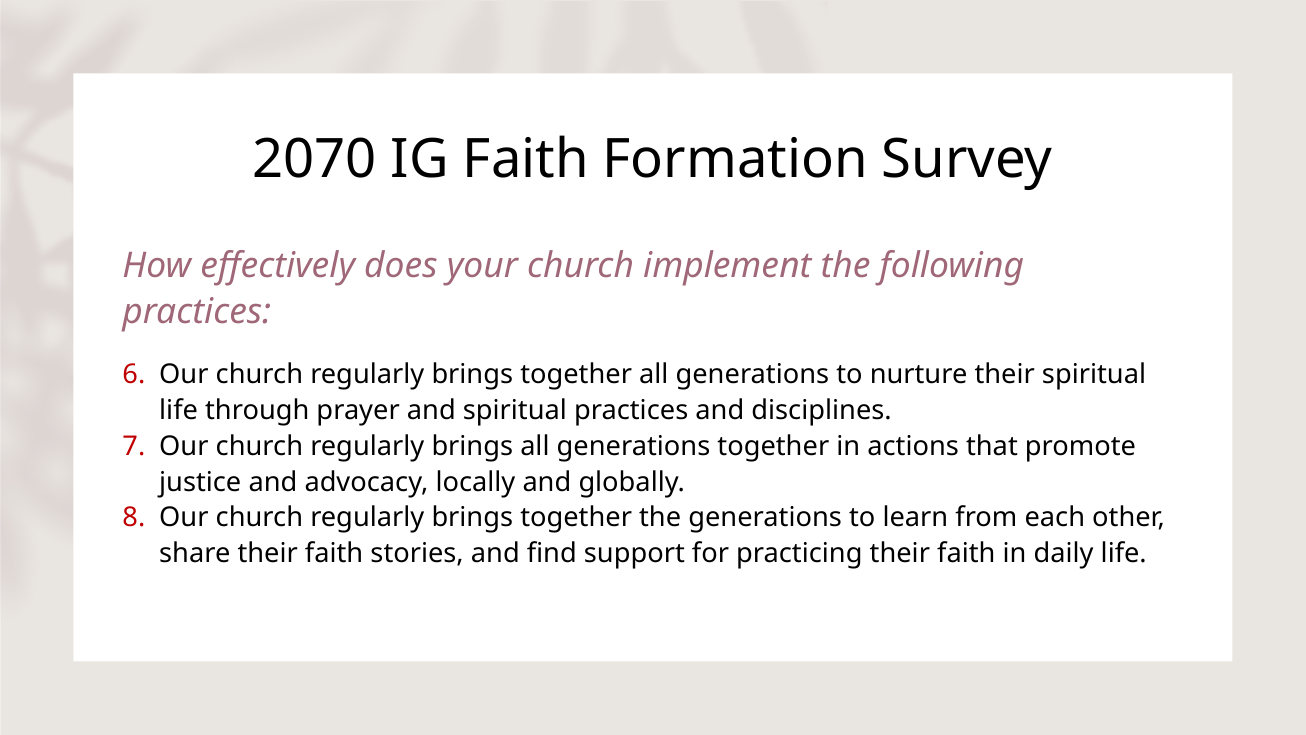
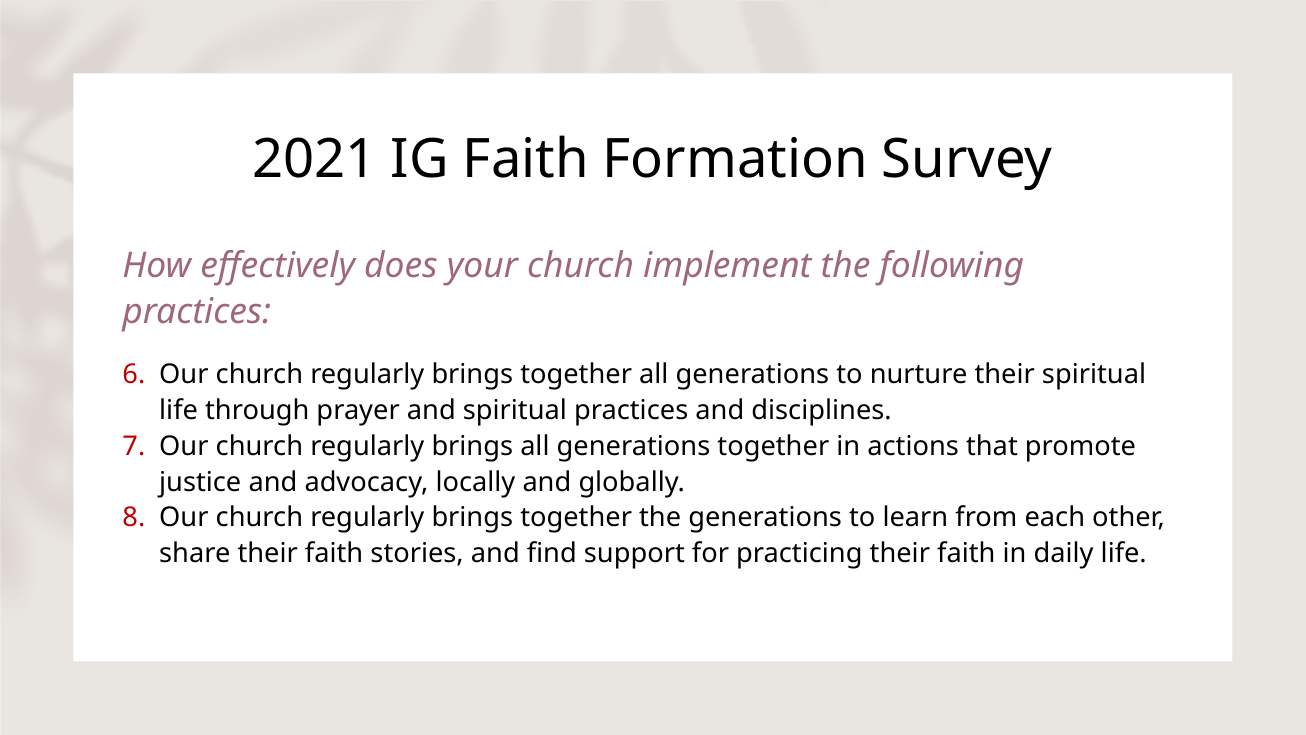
2070: 2070 -> 2021 (315, 159)
